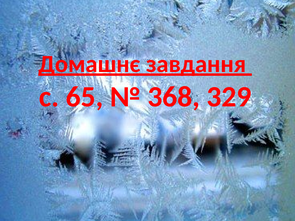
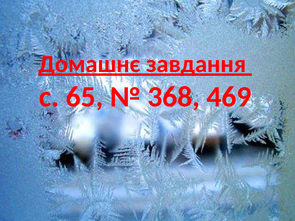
329: 329 -> 469 (229, 97)
